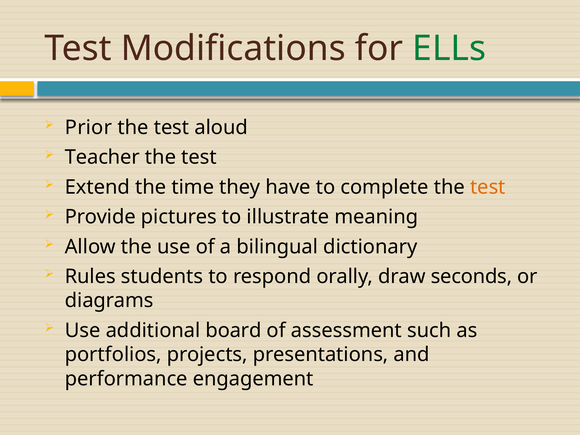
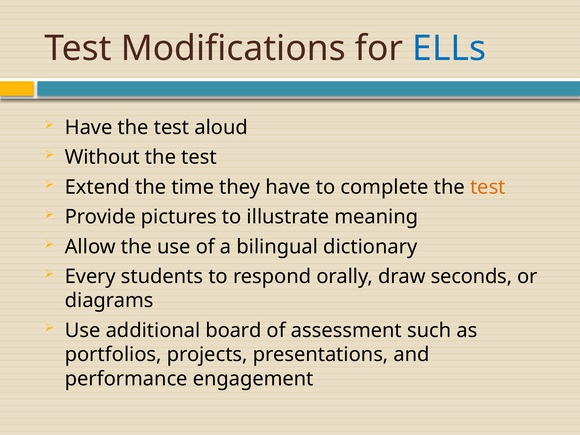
ELLs colour: green -> blue (449, 48)
Prior: Prior -> Have (89, 128)
Teacher: Teacher -> Without (102, 157)
Rules: Rules -> Every (90, 277)
